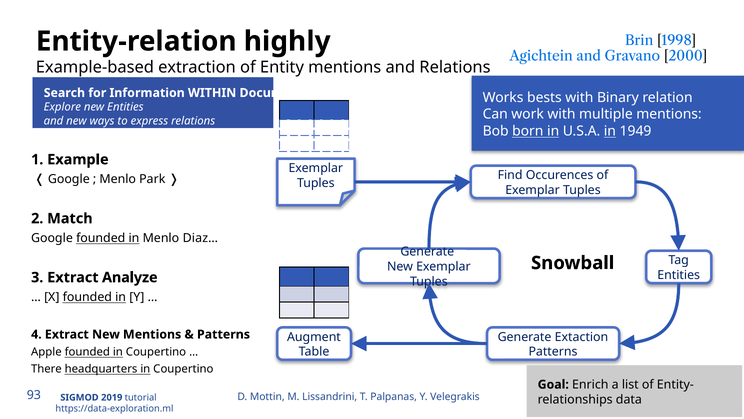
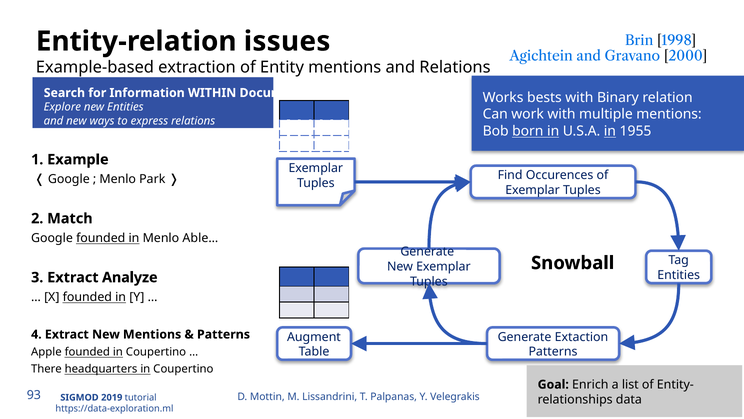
highly: highly -> issues (287, 41)
1949: 1949 -> 1955 (636, 131)
Diaz…: Diaz… -> Able… (200, 238)
